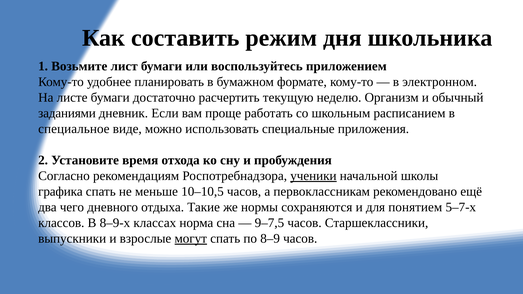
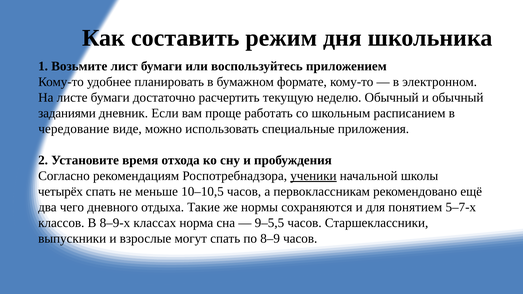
неделю Организм: Организм -> Обычный (392, 98)
специальное: специальное -> чередование (74, 129)
графика: графика -> четырёх (60, 192)
9–7,5: 9–7,5 -> 9–5,5 (269, 223)
могут underline: present -> none (191, 239)
